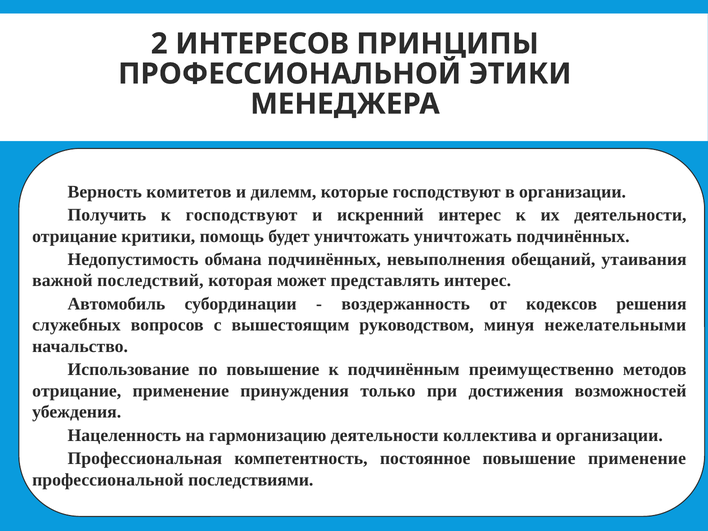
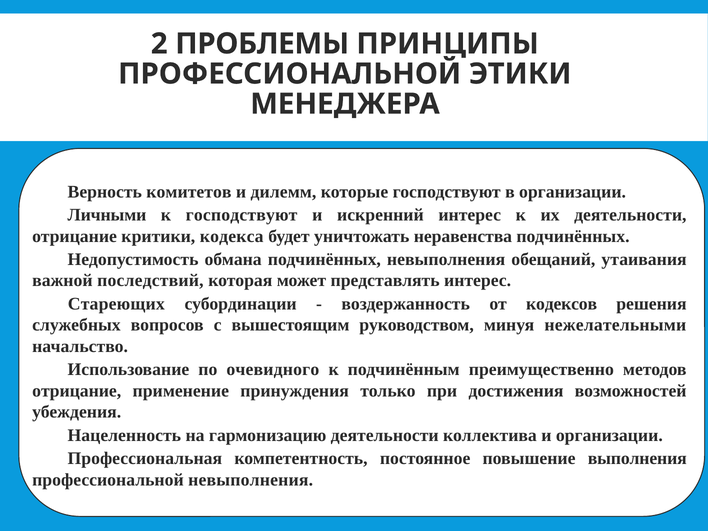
ИНТЕРЕСОВ: ИНТЕРЕСОВ -> ПРОБЛЕМЫ (262, 44)
Получить: Получить -> Личными (107, 215)
помощь: помощь -> кодекса (232, 236)
уничтожать уничтожать: уничтожать -> неравенства (463, 236)
Автомобиль: Автомобиль -> Стареющих (116, 304)
по повышение: повышение -> очевидного (273, 370)
повышение применение: применение -> выполнения (637, 458)
профессиональной последствиями: последствиями -> невыполнения (251, 480)
